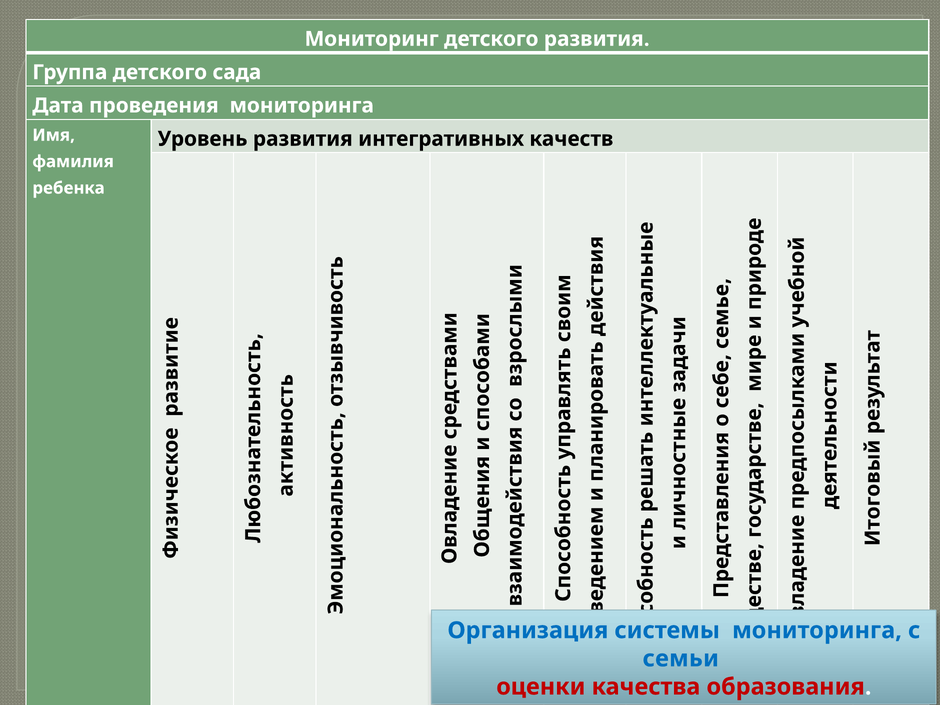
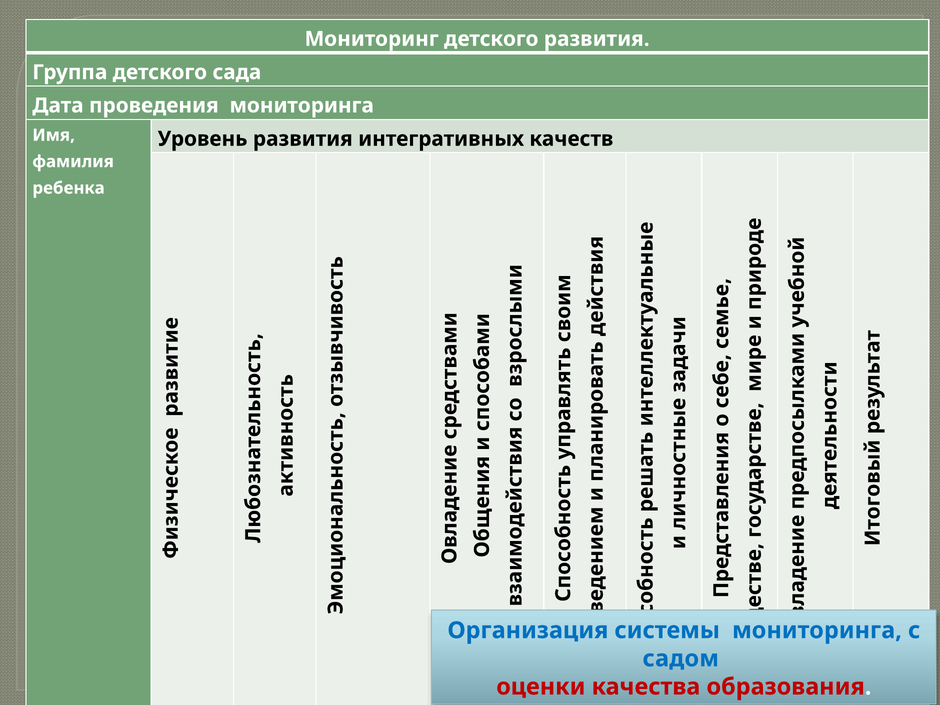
семьи: семьи -> садом (681, 659)
